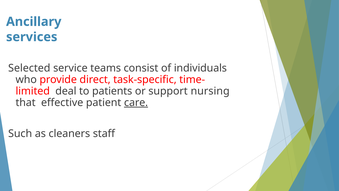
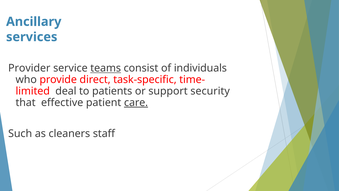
Selected: Selected -> Provider (29, 68)
teams underline: none -> present (106, 68)
nursing: nursing -> security (210, 91)
